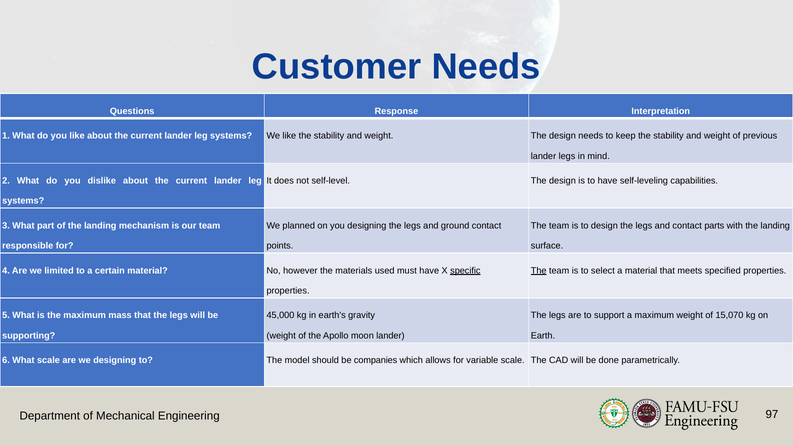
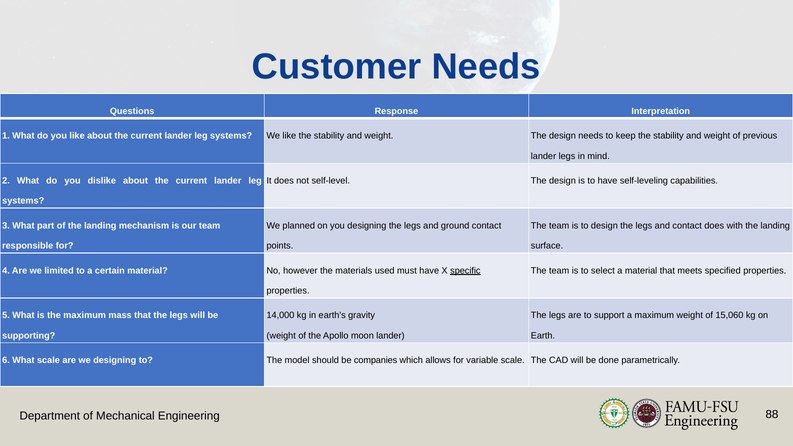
contact parts: parts -> does (714, 226)
The underline: present -> none (539, 271)
45,000: 45,000 -> 14,000 (280, 316)
15,070: 15,070 -> 15,060 (729, 316)
97: 97 -> 88 (772, 414)
